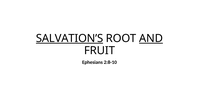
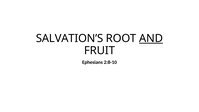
SALVATION’S underline: present -> none (70, 38)
